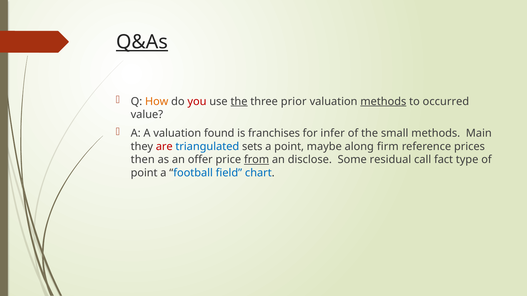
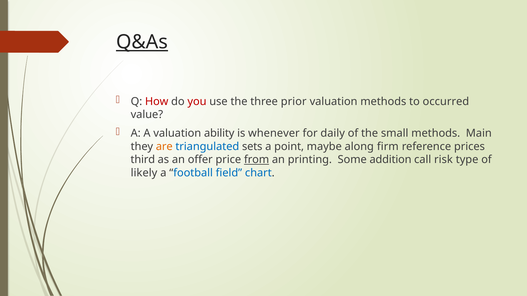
How colour: orange -> red (157, 102)
the underline: present -> none (239, 102)
methods underline: present -> none (383, 102)
found: found -> ability (219, 133)
franchises: franchises -> whenever (274, 133)
infer: infer -> daily (333, 133)
are colour: red -> orange (164, 147)
then: then -> third (143, 160)
disclose: disclose -> printing (310, 160)
residual: residual -> addition (391, 160)
fact: fact -> risk (443, 160)
point: point -> likely (144, 173)
